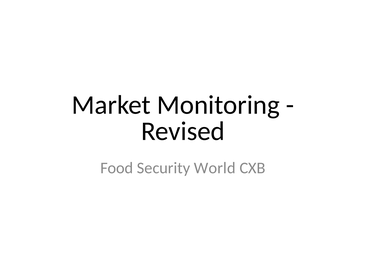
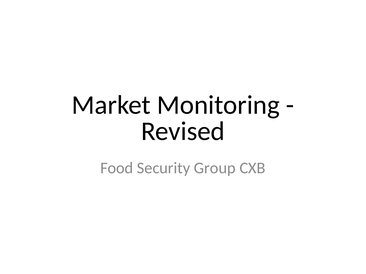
World: World -> Group (215, 168)
